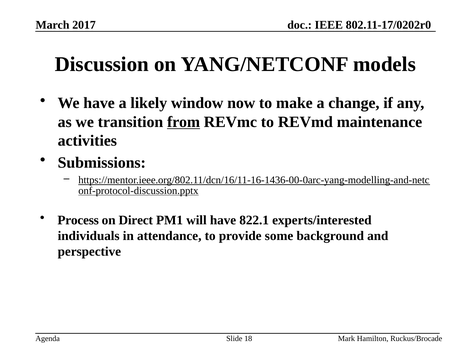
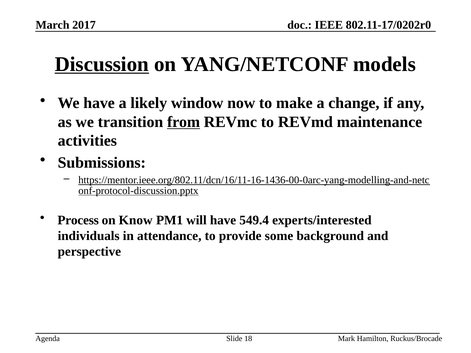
Discussion underline: none -> present (102, 64)
Direct: Direct -> Know (136, 220)
822.1: 822.1 -> 549.4 (254, 220)
